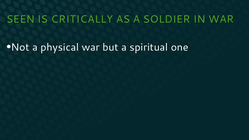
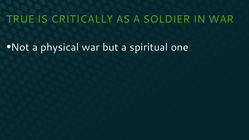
SEEN: SEEN -> TRUE (20, 19)
